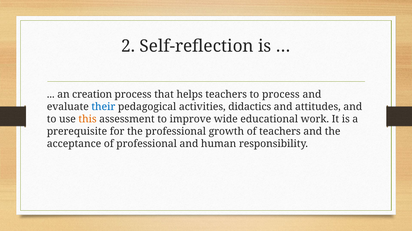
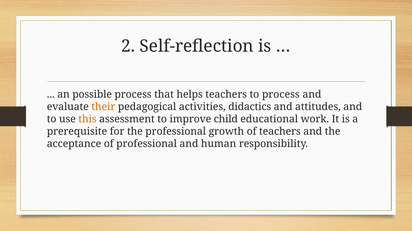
creation: creation -> possible (92, 95)
their colour: blue -> orange (103, 107)
wide: wide -> child (226, 120)
